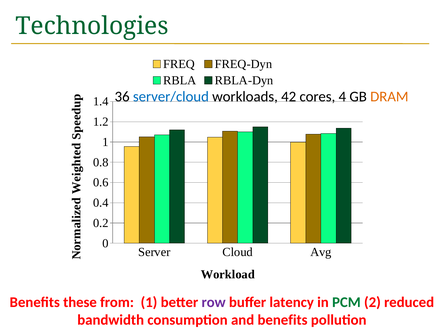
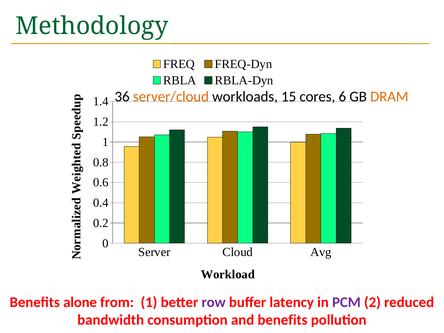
Technologies: Technologies -> Methodology (92, 26)
server/cloud colour: blue -> orange (171, 97)
42: 42 -> 15 (289, 97)
4: 4 -> 6 (342, 97)
these: these -> alone (80, 302)
PCM colour: green -> purple (346, 302)
